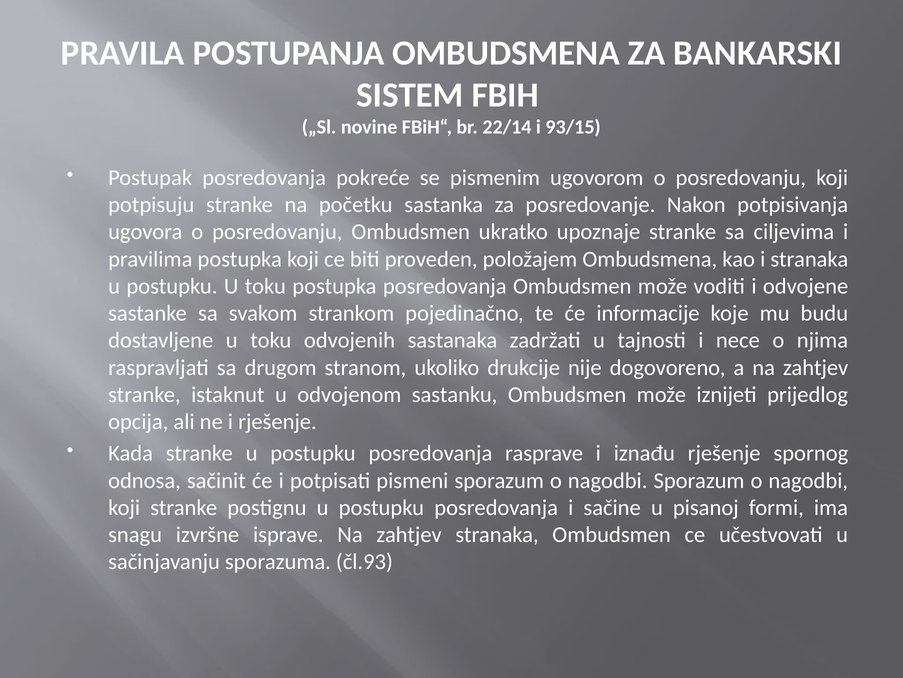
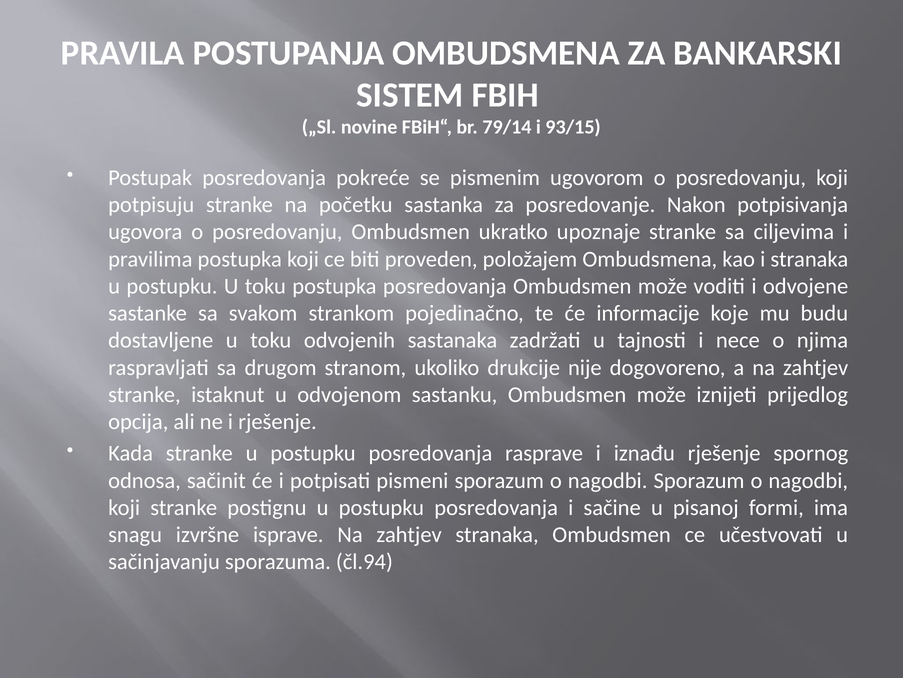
22/14: 22/14 -> 79/14 (507, 127)
čl.93: čl.93 -> čl.94 (364, 561)
